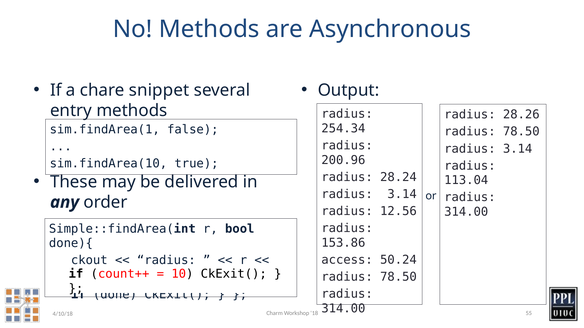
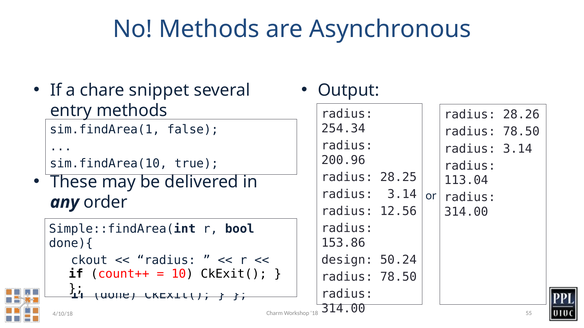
28.24: 28.24 -> 28.25 (398, 177)
access: access -> design (347, 260)
